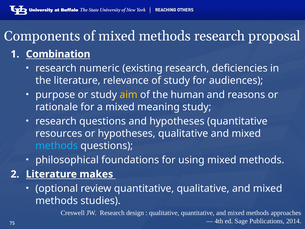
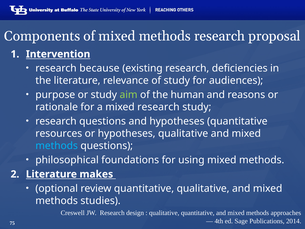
Combination: Combination -> Intervention (58, 54)
numeric: numeric -> because (99, 68)
aim colour: yellow -> light green (129, 95)
mixed meaning: meaning -> research (158, 107)
